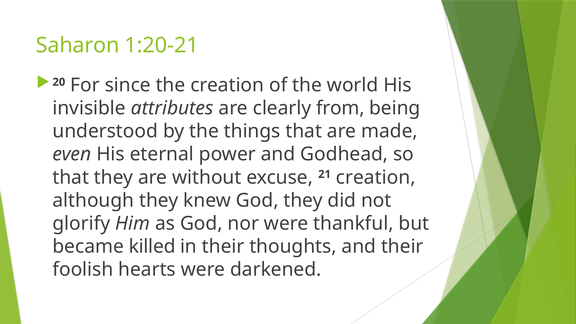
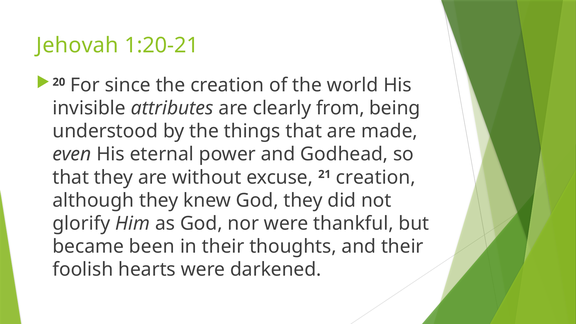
Saharon: Saharon -> Jehovah (77, 45)
killed: killed -> been (152, 246)
